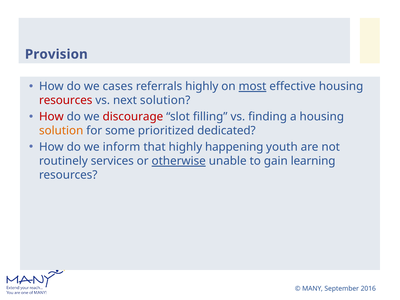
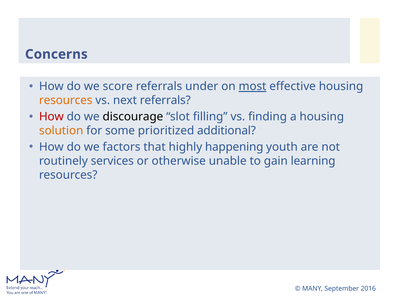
Provision: Provision -> Concerns (56, 54)
cases: cases -> score (118, 86)
referrals highly: highly -> under (202, 86)
resources colour: red -> orange (66, 100)
next solution: solution -> referrals (165, 100)
discourage colour: red -> black (133, 117)
dedicated: dedicated -> additional (226, 131)
inform: inform -> factors (122, 147)
otherwise underline: present -> none (179, 161)
